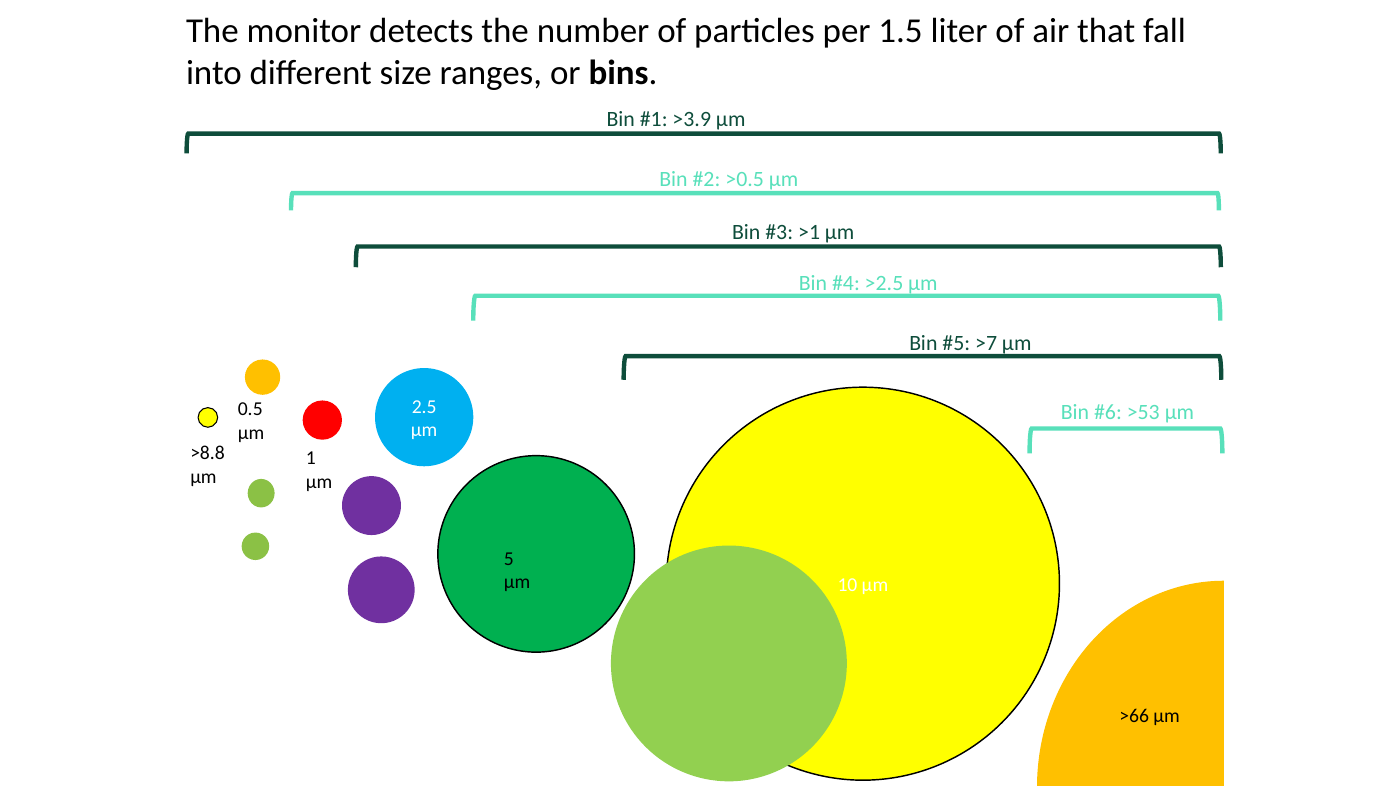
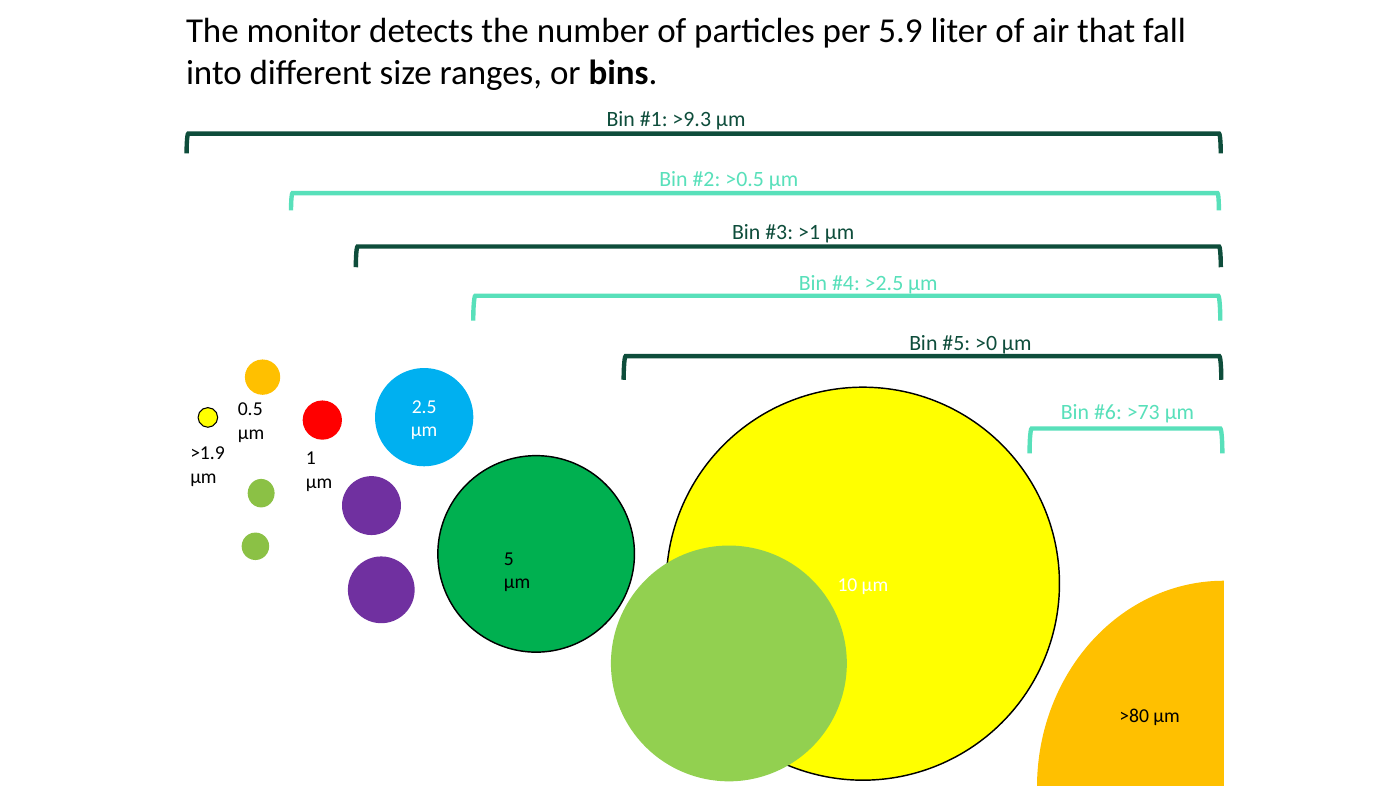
1.5: 1.5 -> 5.9 (901, 31)
>3.9: >3.9 -> >9.3 (692, 119)
>7: >7 -> >0 (986, 344)
>53: >53 -> >73 (1143, 413)
>8.8: >8.8 -> >1.9 (207, 454)
>66: >66 -> >80 (1134, 717)
